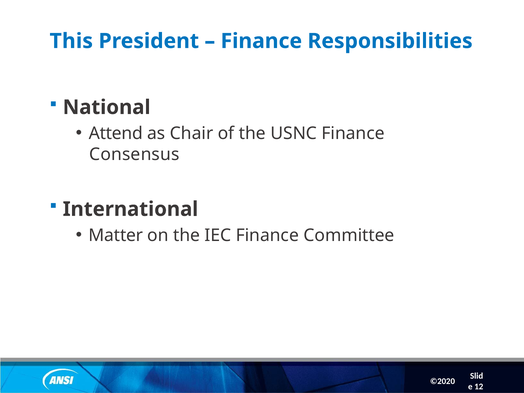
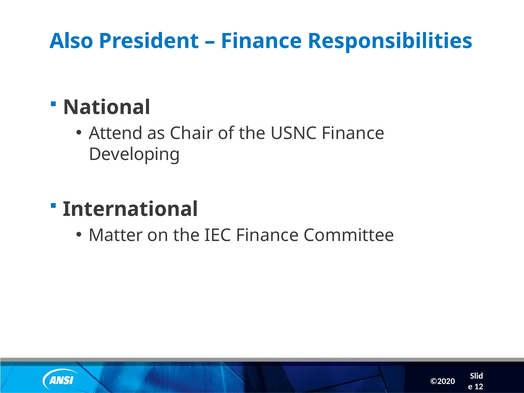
This: This -> Also (71, 41)
Consensus: Consensus -> Developing (135, 154)
